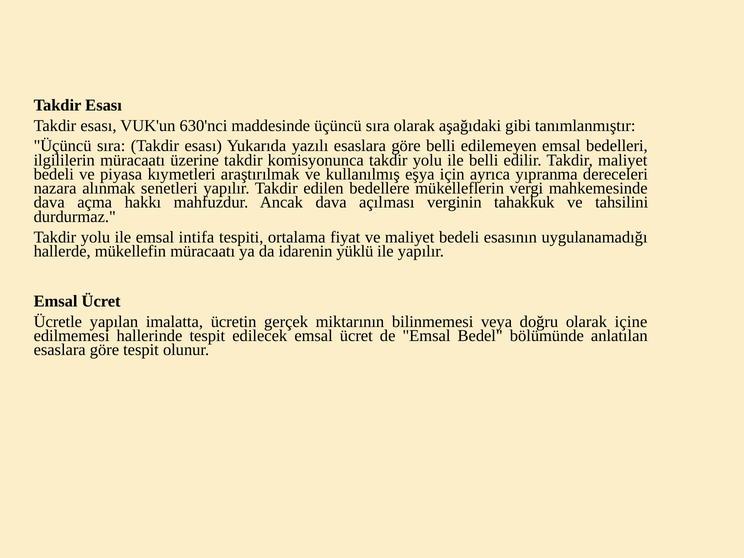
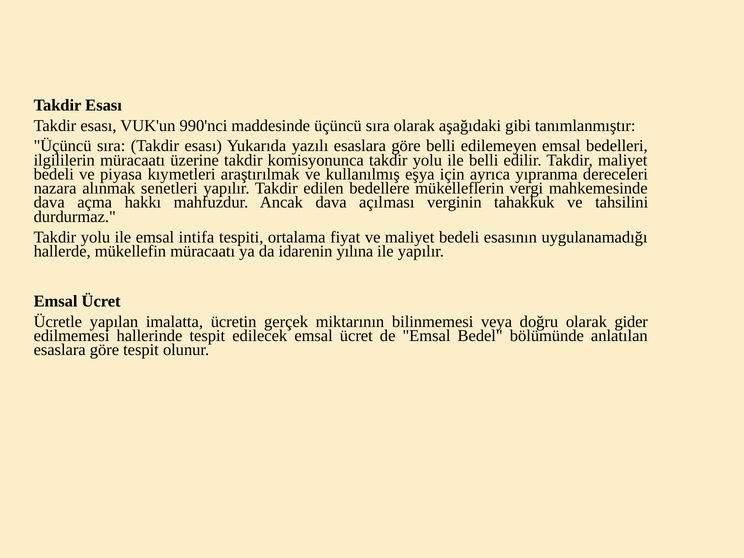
630'nci: 630'nci -> 990'nci (203, 126)
yüklü: yüklü -> yılına (355, 251)
içine: içine -> gider (631, 322)
